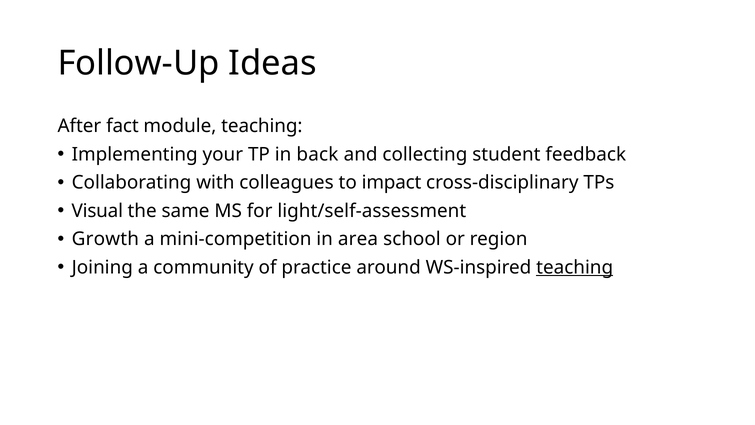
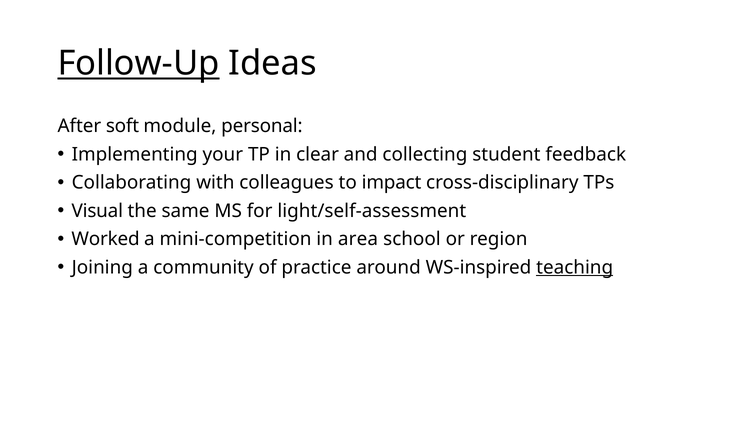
Follow-Up underline: none -> present (139, 63)
fact: fact -> soft (122, 126)
module teaching: teaching -> personal (262, 126)
back: back -> clear (318, 154)
Growth: Growth -> Worked (106, 239)
